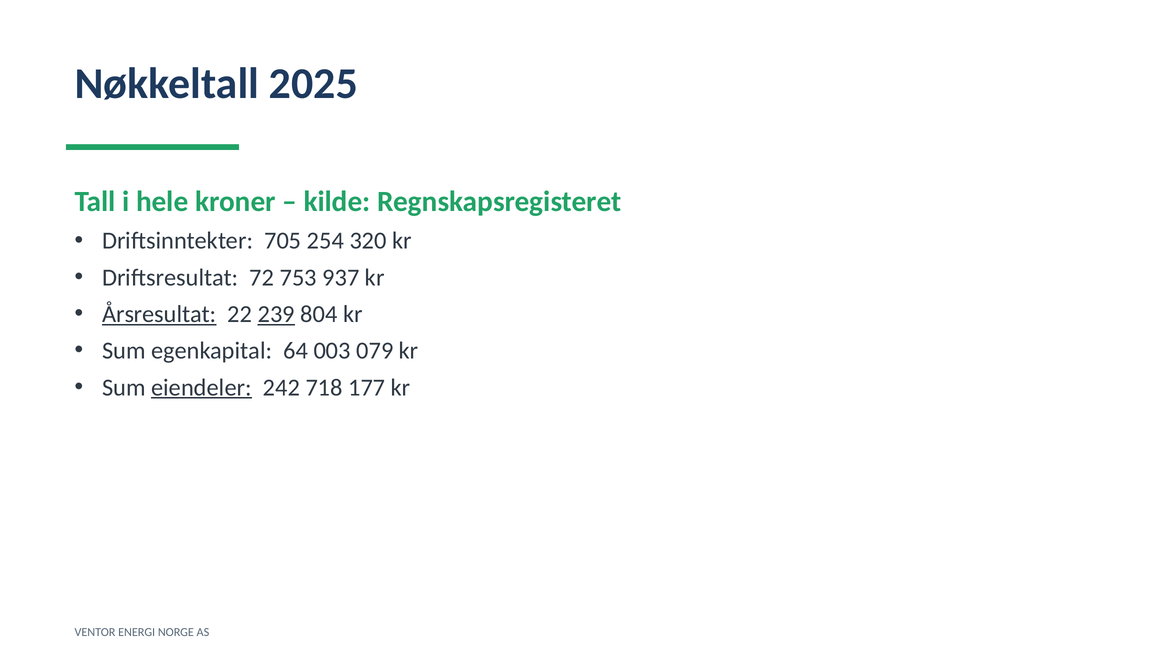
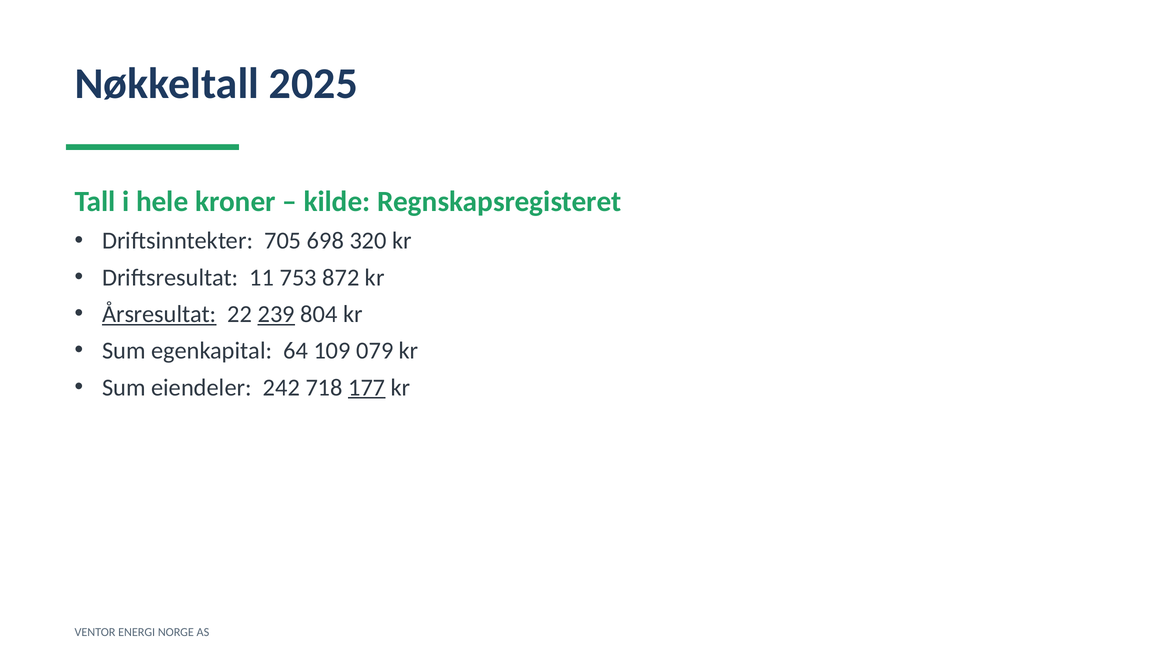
254: 254 -> 698 (325, 241)
72: 72 -> 11 (262, 278)
937: 937 -> 872 (341, 278)
003: 003 -> 109 (332, 351)
eiendeler underline: present -> none (201, 388)
177 underline: none -> present (367, 388)
